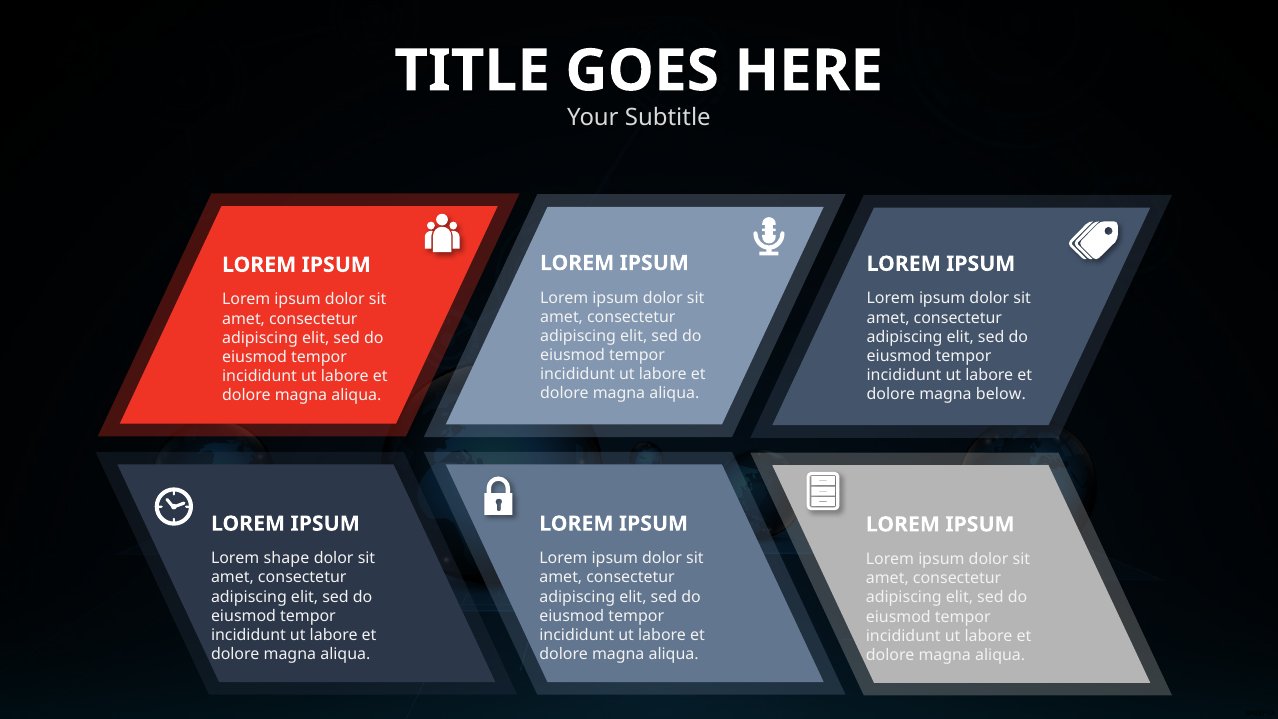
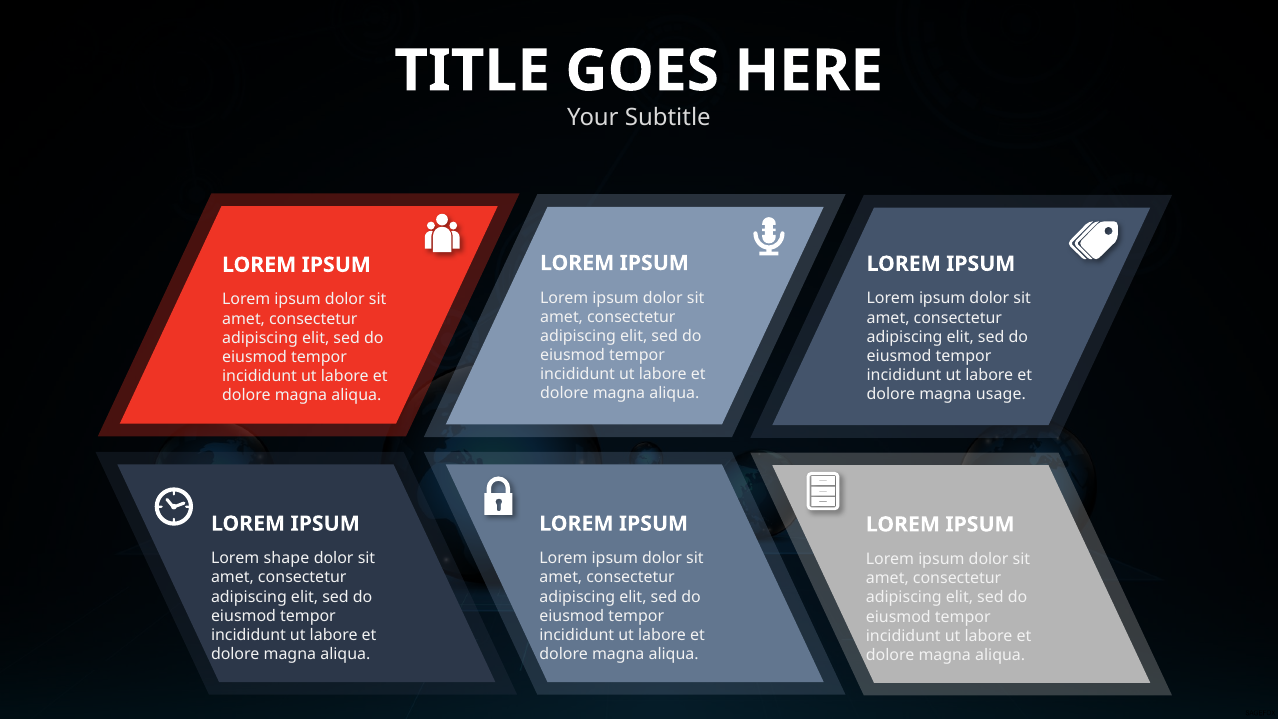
below: below -> usage (1001, 394)
